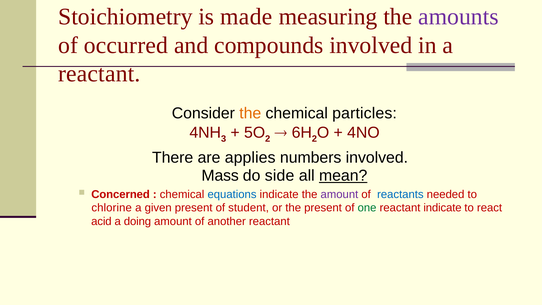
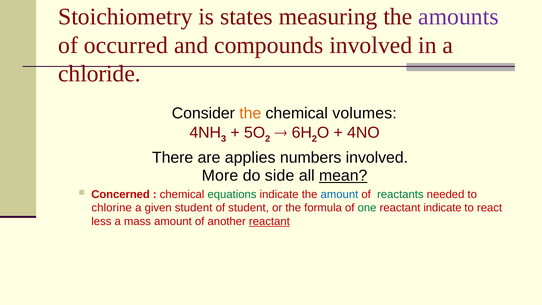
made: made -> states (246, 17)
reactant: reactant -> chloride (99, 74)
particles: particles -> volumes (365, 113)
Mass: Mass -> More (220, 176)
equations colour: blue -> green (232, 194)
amount colour: purple -> blue (339, 194)
reactants colour: blue -> green (400, 194)
given present: present -> student (194, 208)
the present: present -> formula (323, 208)
acid: acid -> less (101, 221)
doing: doing -> mass (137, 221)
reactant underline: none -> present (269, 221)
